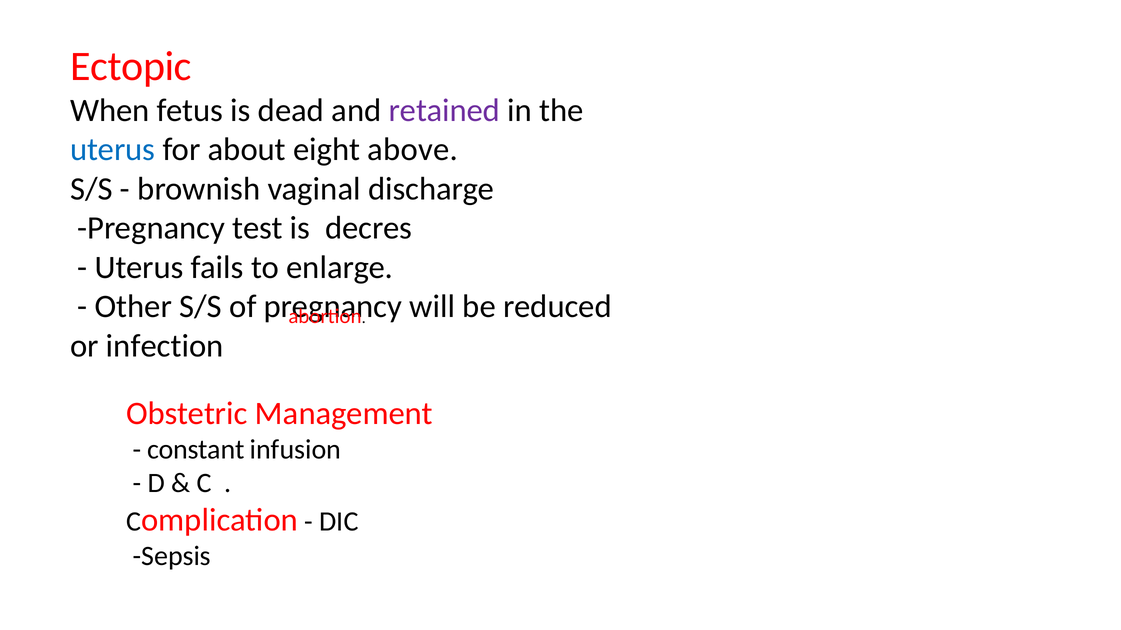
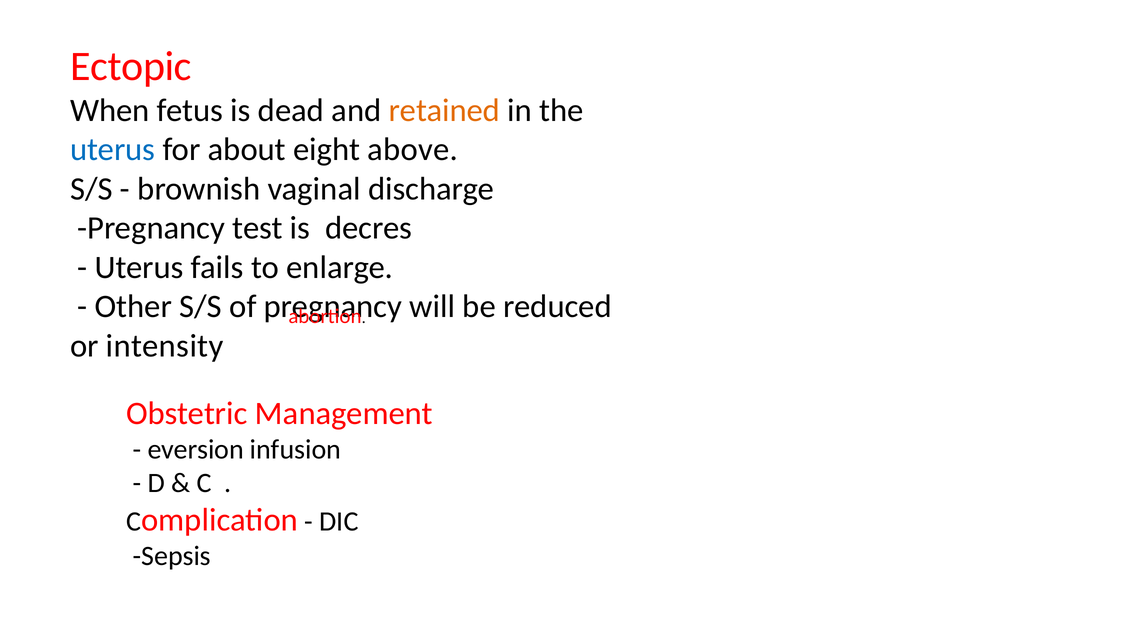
retained colour: purple -> orange (444, 110)
infection: infection -> intensity (165, 346)
constant: constant -> eversion (196, 450)
